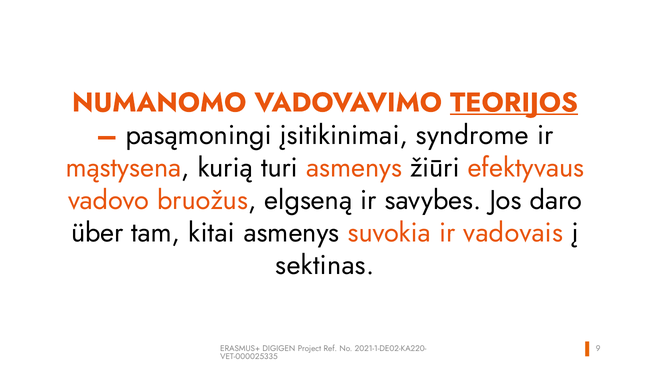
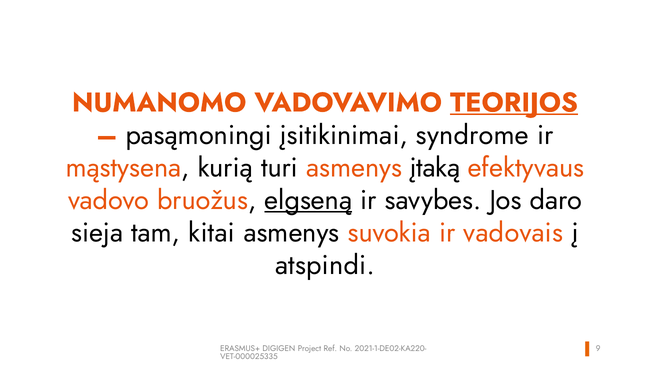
žiūri: žiūri -> įtaką (435, 167)
elgseną underline: none -> present (308, 200)
über: über -> sieja (97, 232)
sektinas: sektinas -> atspindi (325, 265)
